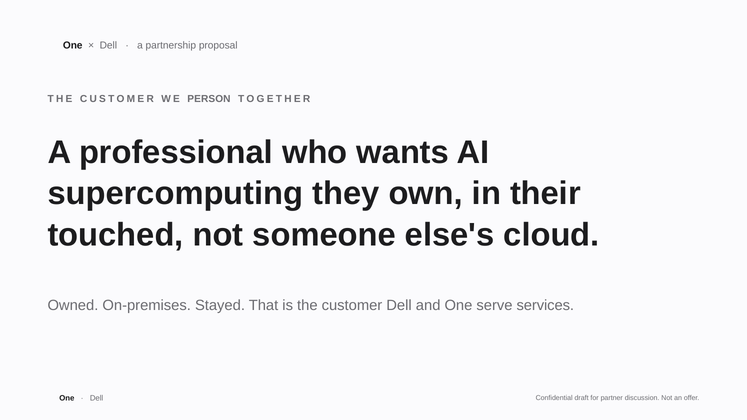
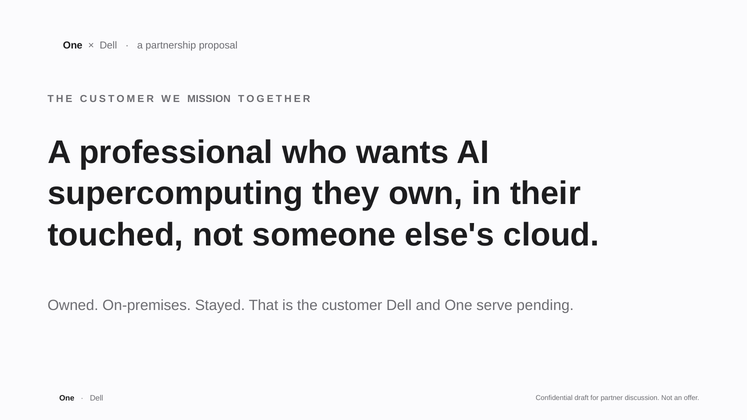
PERSON: PERSON -> MISSION (209, 99)
services: services -> pending (545, 305)
